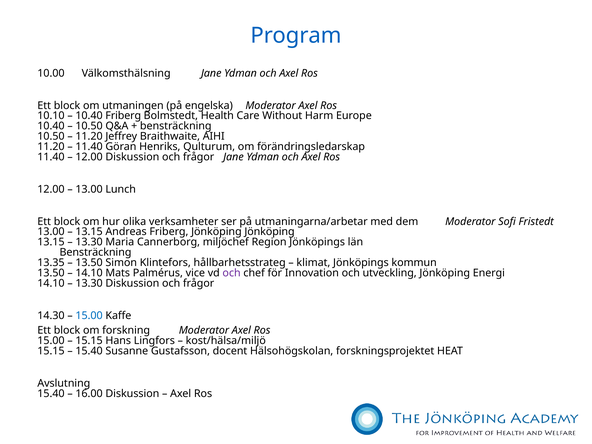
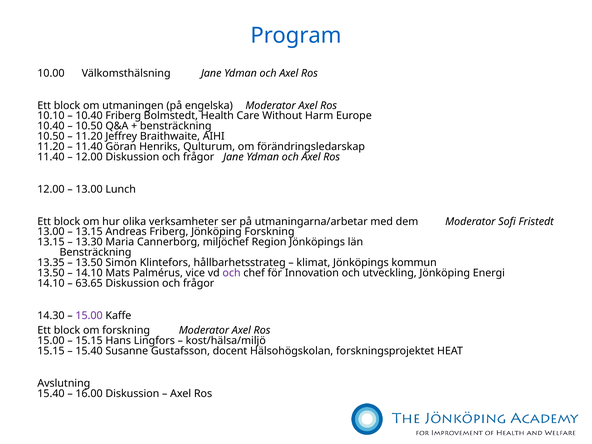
Jönköping Jönköping: Jönköping -> Forskning (269, 232)
13.30: 13.30 -> 63.65 (89, 283)
15.00 colour: blue -> purple (89, 315)
